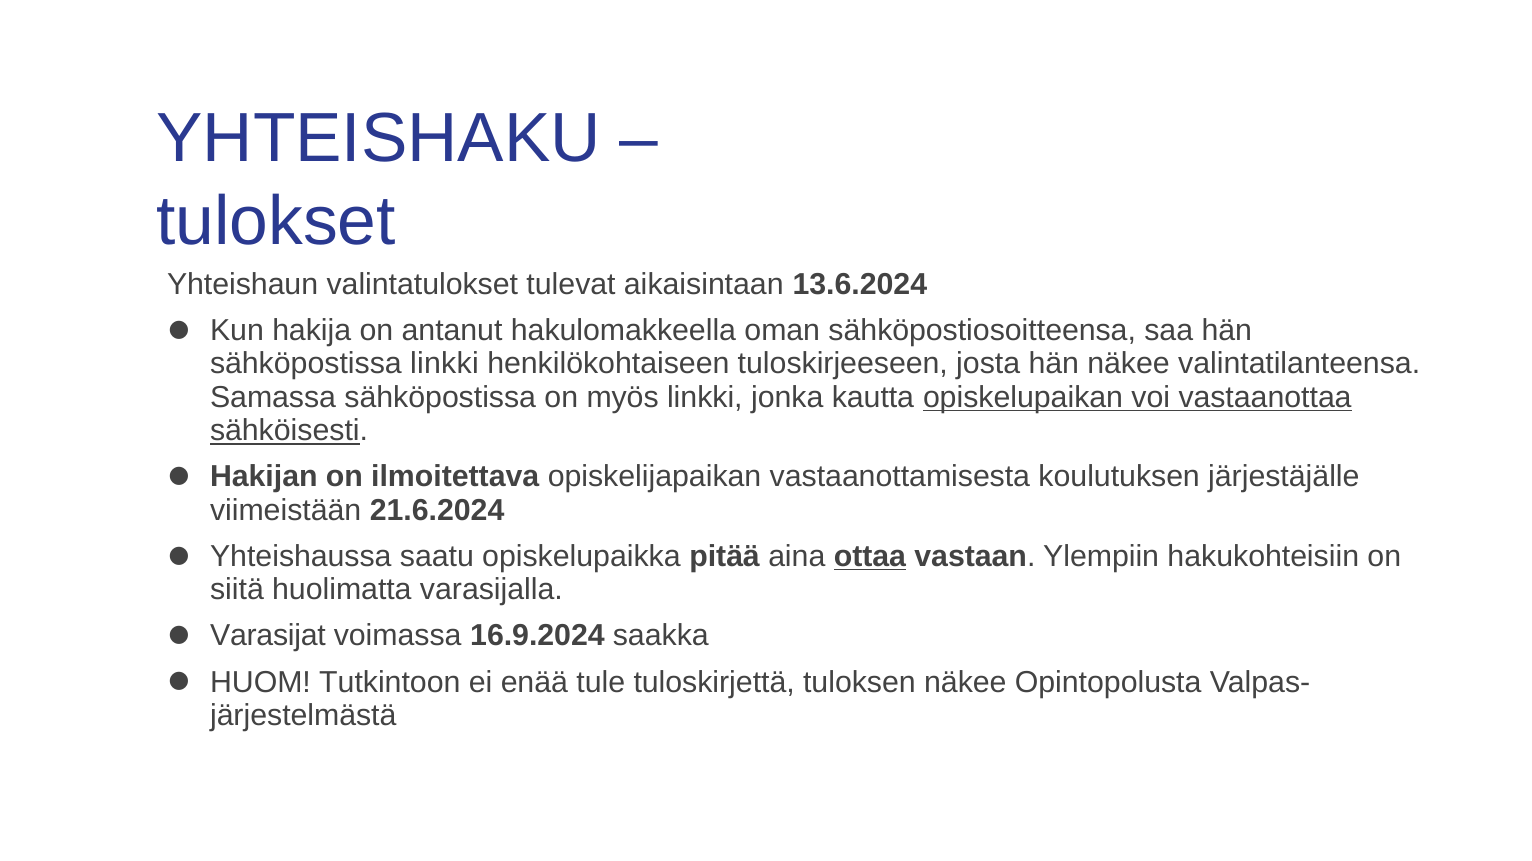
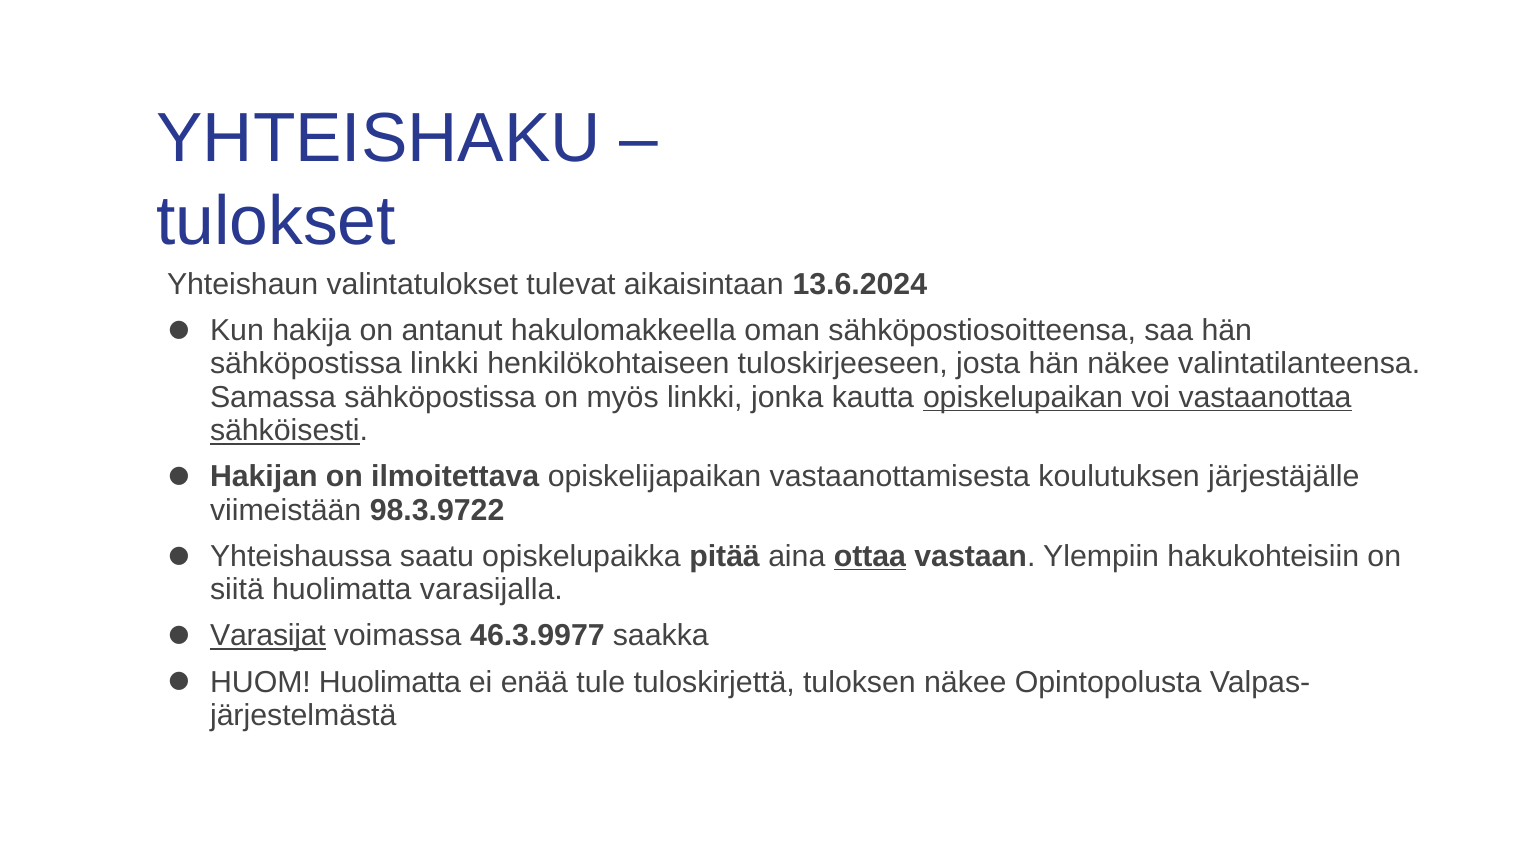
21.6.2024: 21.6.2024 -> 98.3.9722 (437, 511)
Varasijat underline: none -> present (268, 637)
16.9.2024: 16.9.2024 -> 46.3.9977 (537, 637)
HUOM Tutkintoon: Tutkintoon -> Huolimatta (390, 683)
